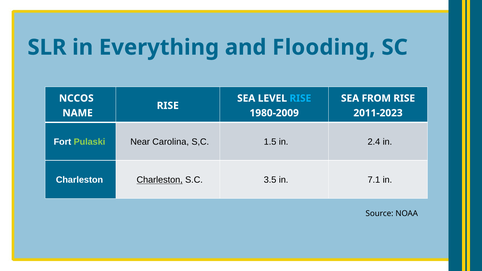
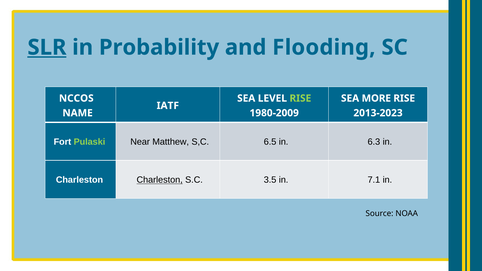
SLR underline: none -> present (47, 47)
Everything: Everything -> Probability (159, 47)
RISE colour: light blue -> light green (300, 98)
FROM: FROM -> MORE (376, 98)
RISE: RISE -> IATF (168, 106)
2011-2023: 2011-2023 -> 2013-2023 (378, 113)
Carolina: Carolina -> Matthew (171, 142)
1.5: 1.5 -> 6.5 (270, 142)
2.4: 2.4 -> 6.3 (374, 142)
